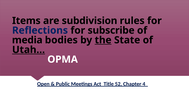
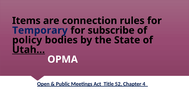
subdivision: subdivision -> connection (90, 21)
Reflections: Reflections -> Temporary (40, 30)
media: media -> policy (27, 40)
the underline: present -> none (103, 40)
